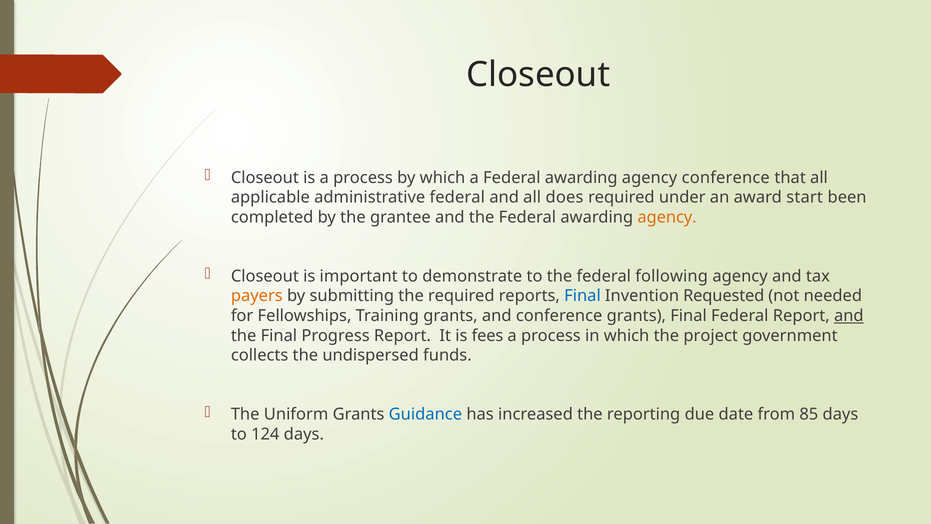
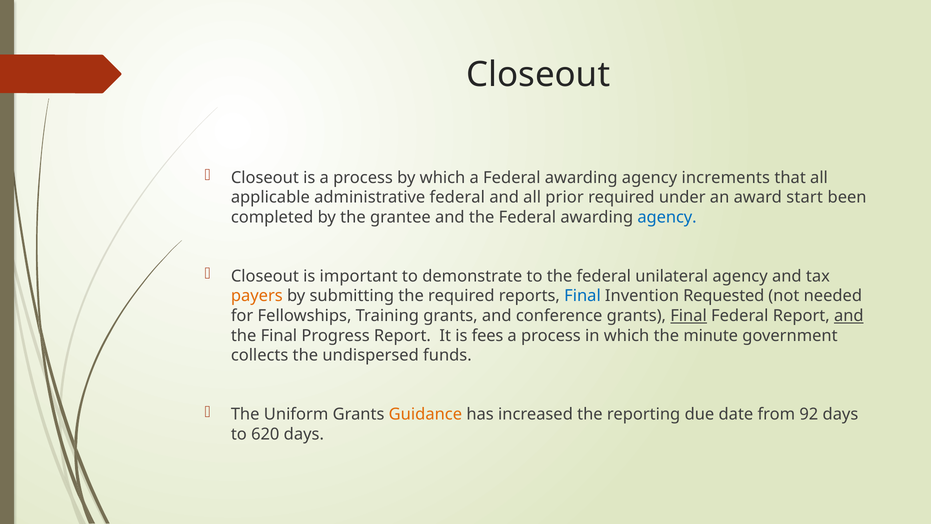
agency conference: conference -> increments (726, 177)
does: does -> prior (565, 197)
agency colour: orange -> blue (667, 217)
following: following -> unilateral (672, 276)
Final underline: none -> present (689, 316)
project: project -> minute (711, 335)
Guidance colour: blue -> orange (425, 414)
85: 85 -> 92 (809, 414)
124: 124 -> 620 (265, 434)
